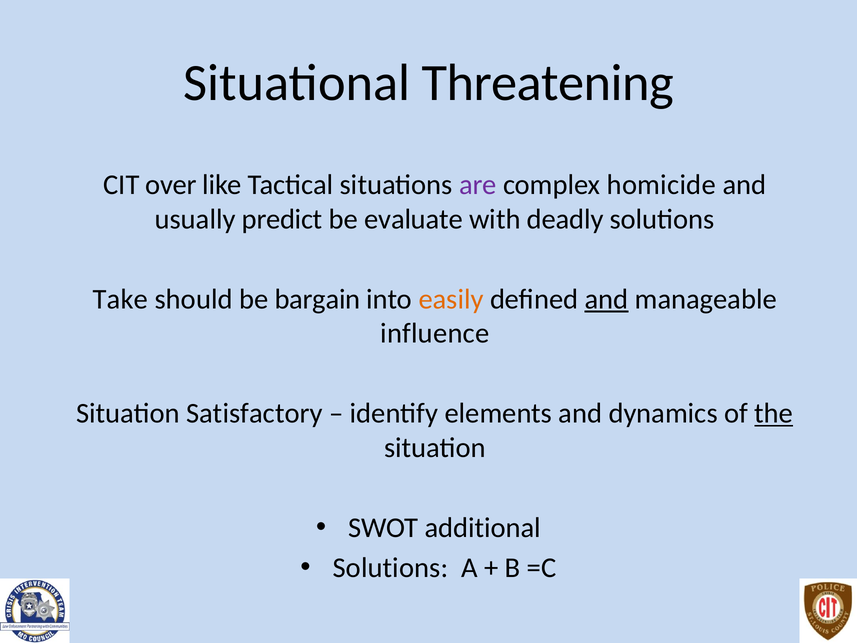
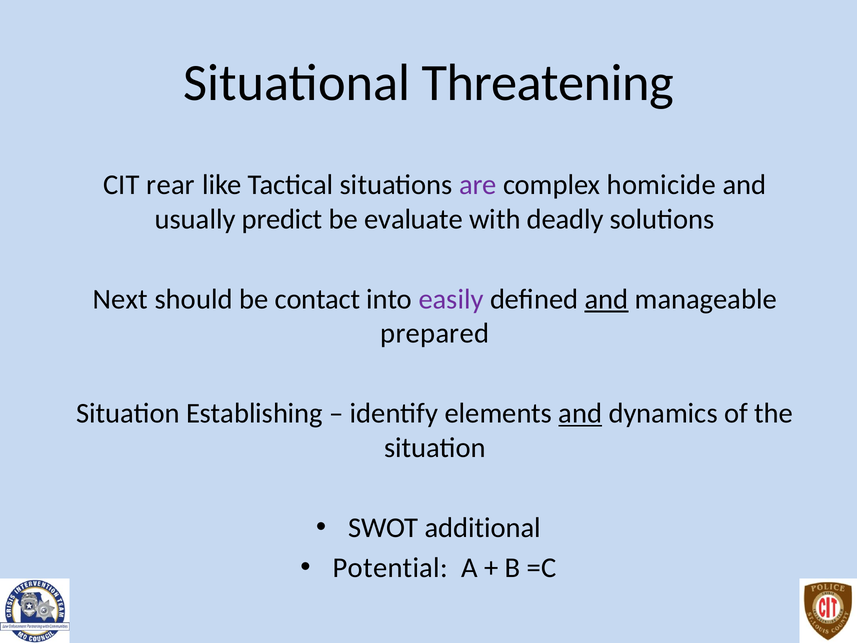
over: over -> rear (171, 185)
Take: Take -> Next (120, 299)
bargain: bargain -> contact (317, 299)
easily colour: orange -> purple (451, 299)
influence: influence -> prepared (435, 333)
Satisfactory: Satisfactory -> Establishing (254, 413)
and underline: none -> present (580, 413)
the underline: present -> none (774, 413)
Solutions: Solutions -> Potential (390, 568)
